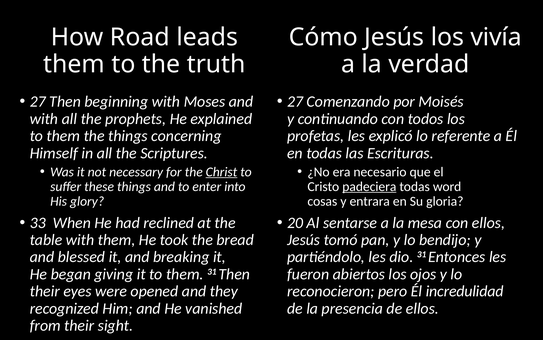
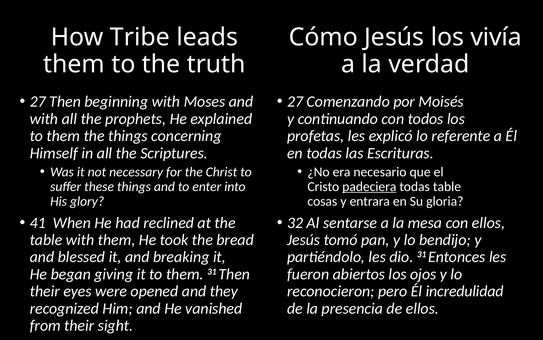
Road: Road -> Tribe (140, 37)
Christ underline: present -> none (221, 172)
todas word: word -> table (447, 186)
33: 33 -> 41 (38, 222)
20: 20 -> 32 (295, 222)
